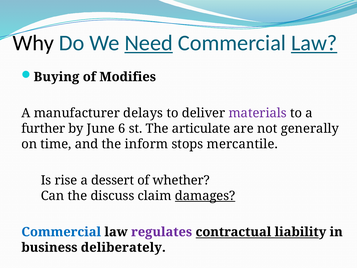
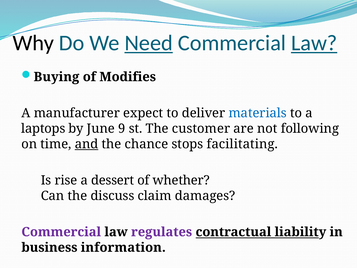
delays: delays -> expect (143, 113)
materials colour: purple -> blue (258, 113)
further: further -> laptops (43, 128)
6: 6 -> 9 (122, 128)
articulate: articulate -> customer (201, 128)
generally: generally -> following (310, 128)
and underline: none -> present (87, 144)
inform: inform -> chance (146, 144)
mercantile: mercantile -> facilitating (242, 144)
damages underline: present -> none (205, 196)
Commercial colour: blue -> purple (61, 232)
deliberately: deliberately -> information (123, 247)
